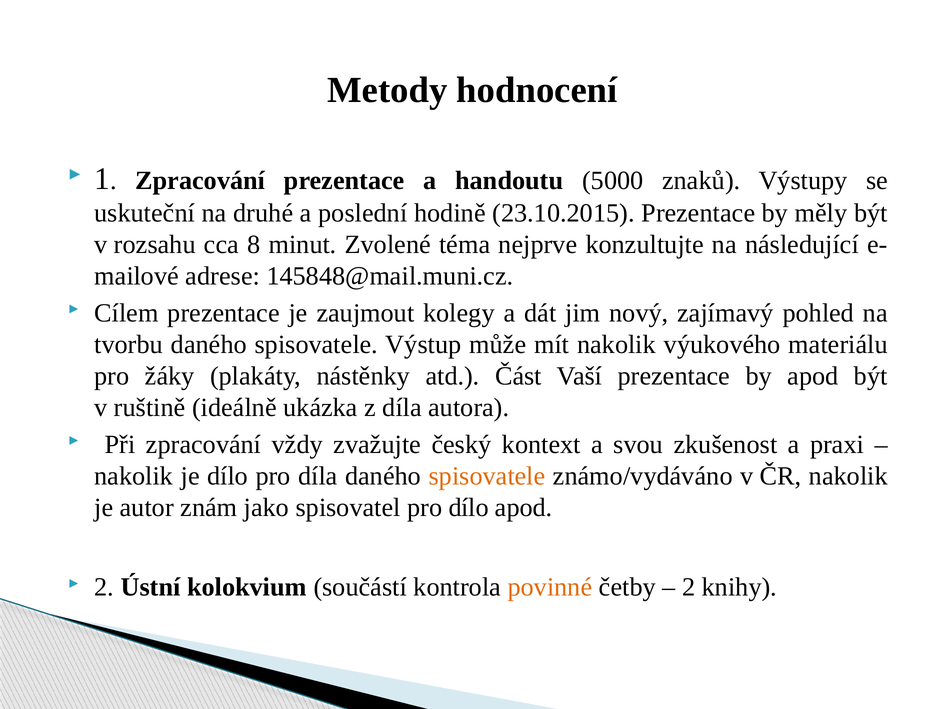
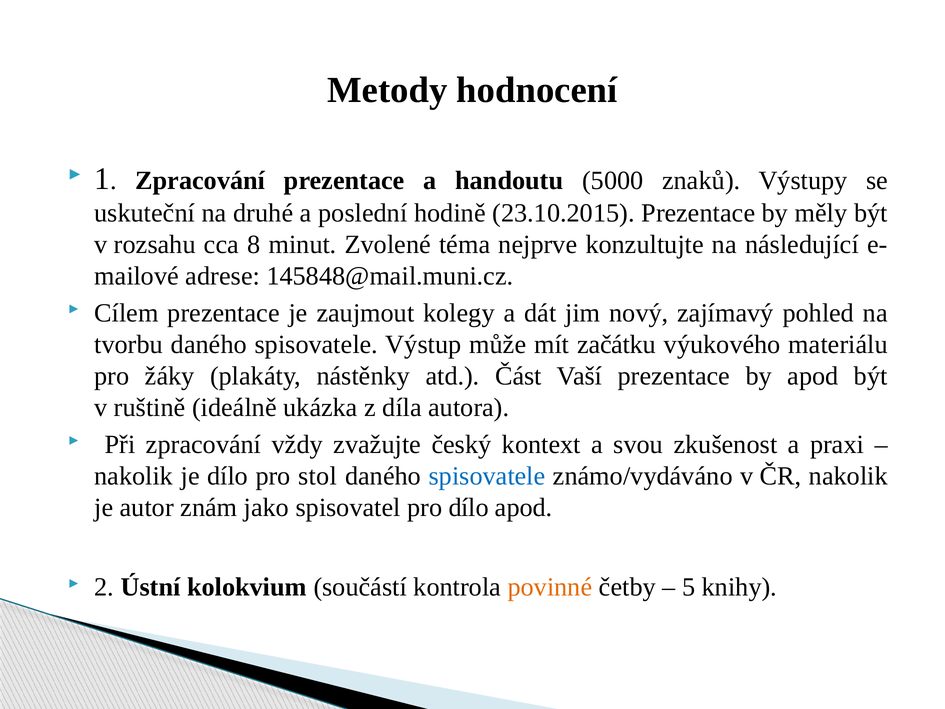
mít nakolik: nakolik -> začátku (617, 344)
pro díla: díla -> stol (318, 476)
spisovatele colour: orange -> blue (487, 476)
2: 2 -> 5 (689, 587)
